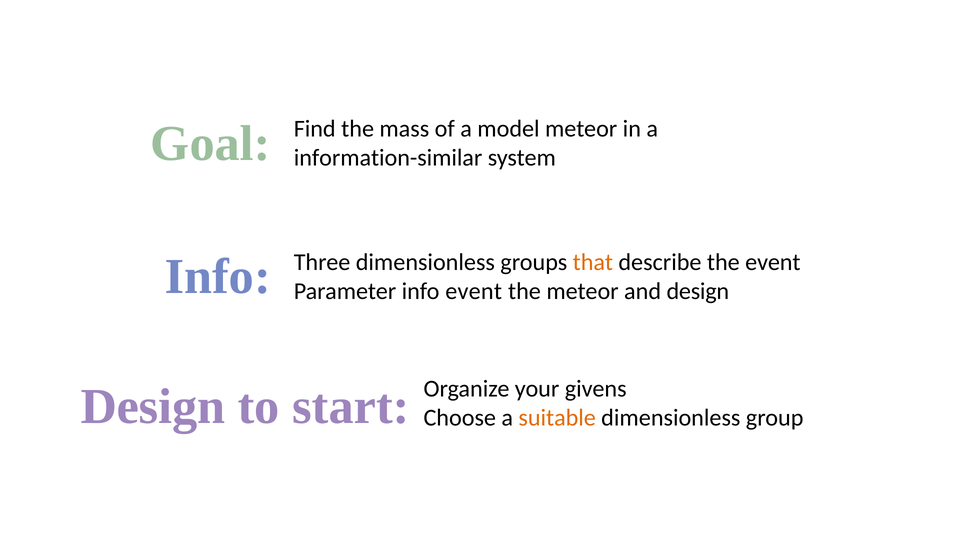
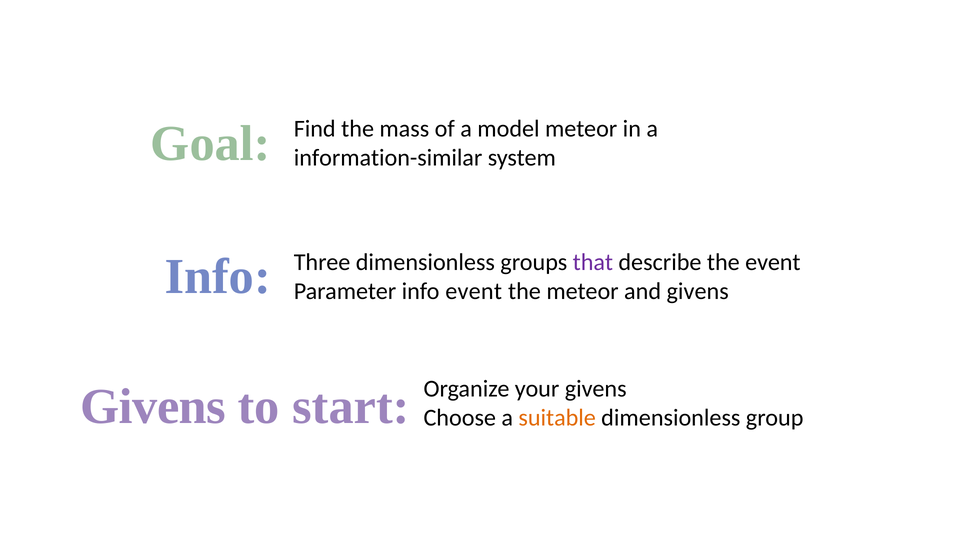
that colour: orange -> purple (593, 262)
and design: design -> givens (698, 291)
Design: Design -> Givens (153, 406)
